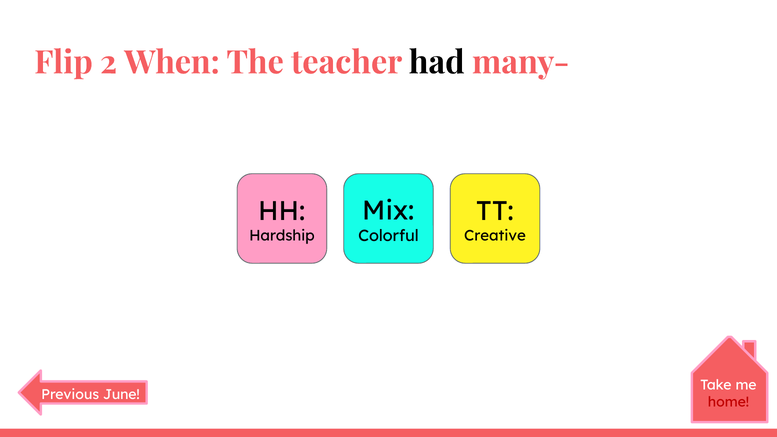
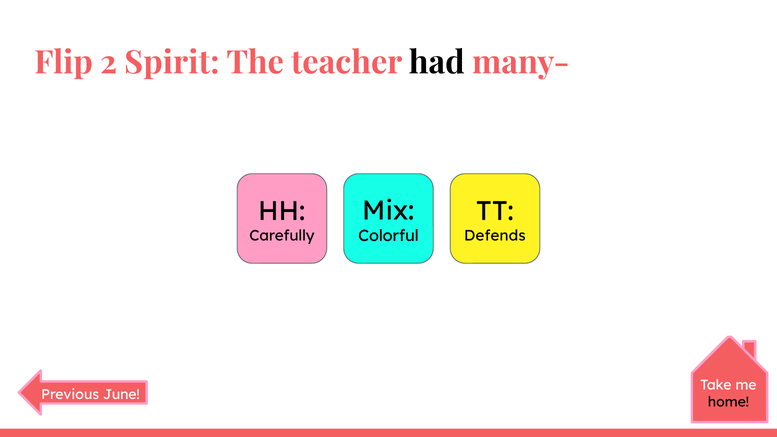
When: When -> Spirit (172, 63)
Hardship: Hardship -> Carefully (282, 236)
Creative: Creative -> Defends (495, 236)
home colour: red -> black (729, 402)
